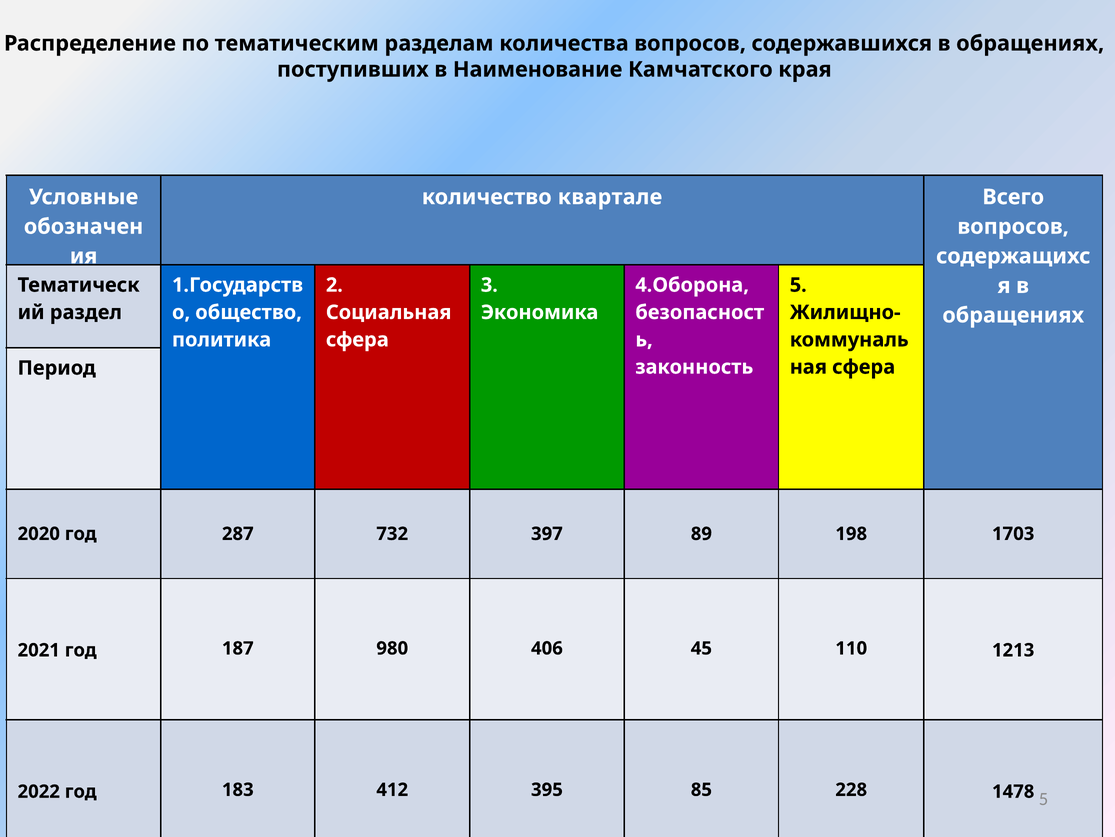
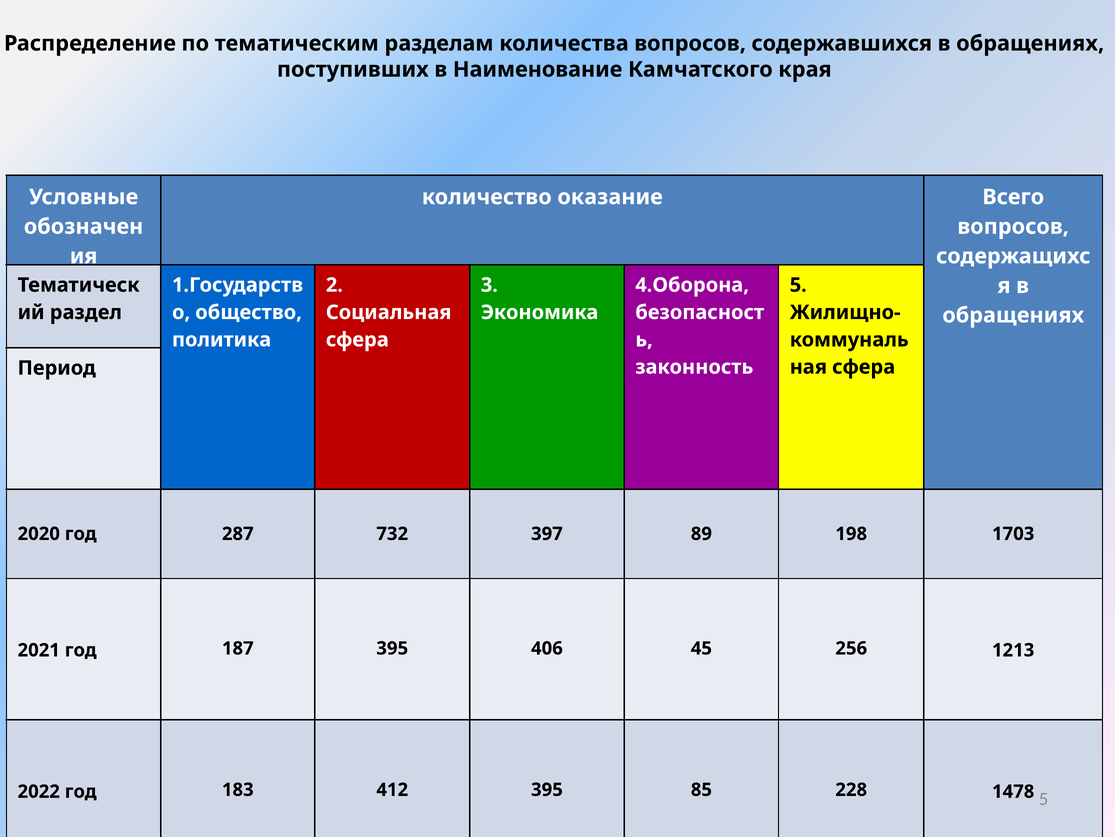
квартале: квартале -> оказание (610, 197)
187 980: 980 -> 395 (392, 648)
110: 110 -> 256 (851, 648)
